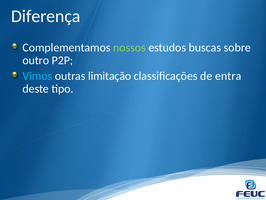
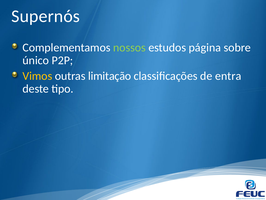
Diferença: Diferença -> Supernós (46, 16)
buscas: buscas -> página (205, 47)
outro: outro -> único (36, 60)
Vimos colour: light blue -> yellow (37, 76)
